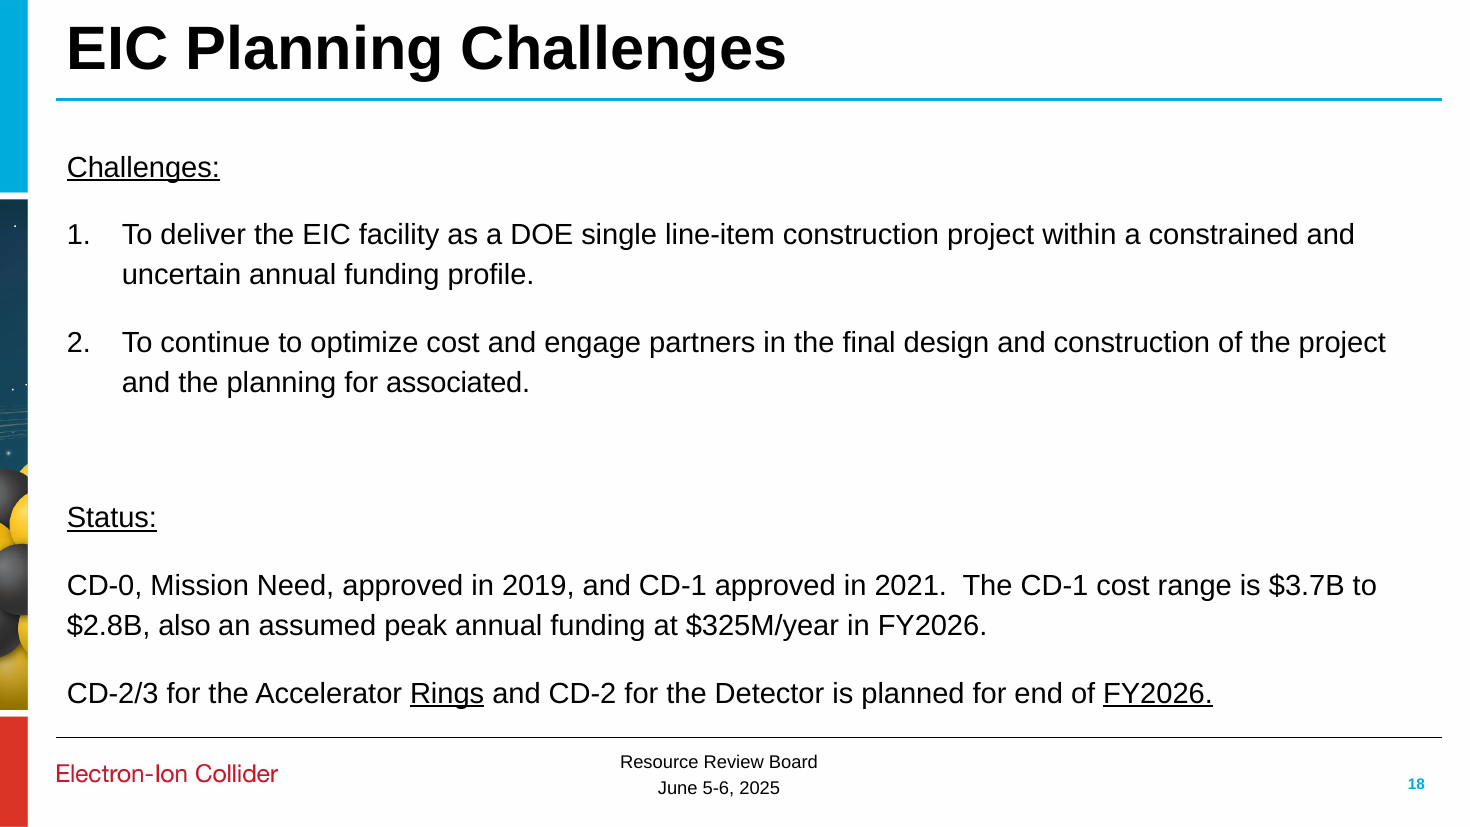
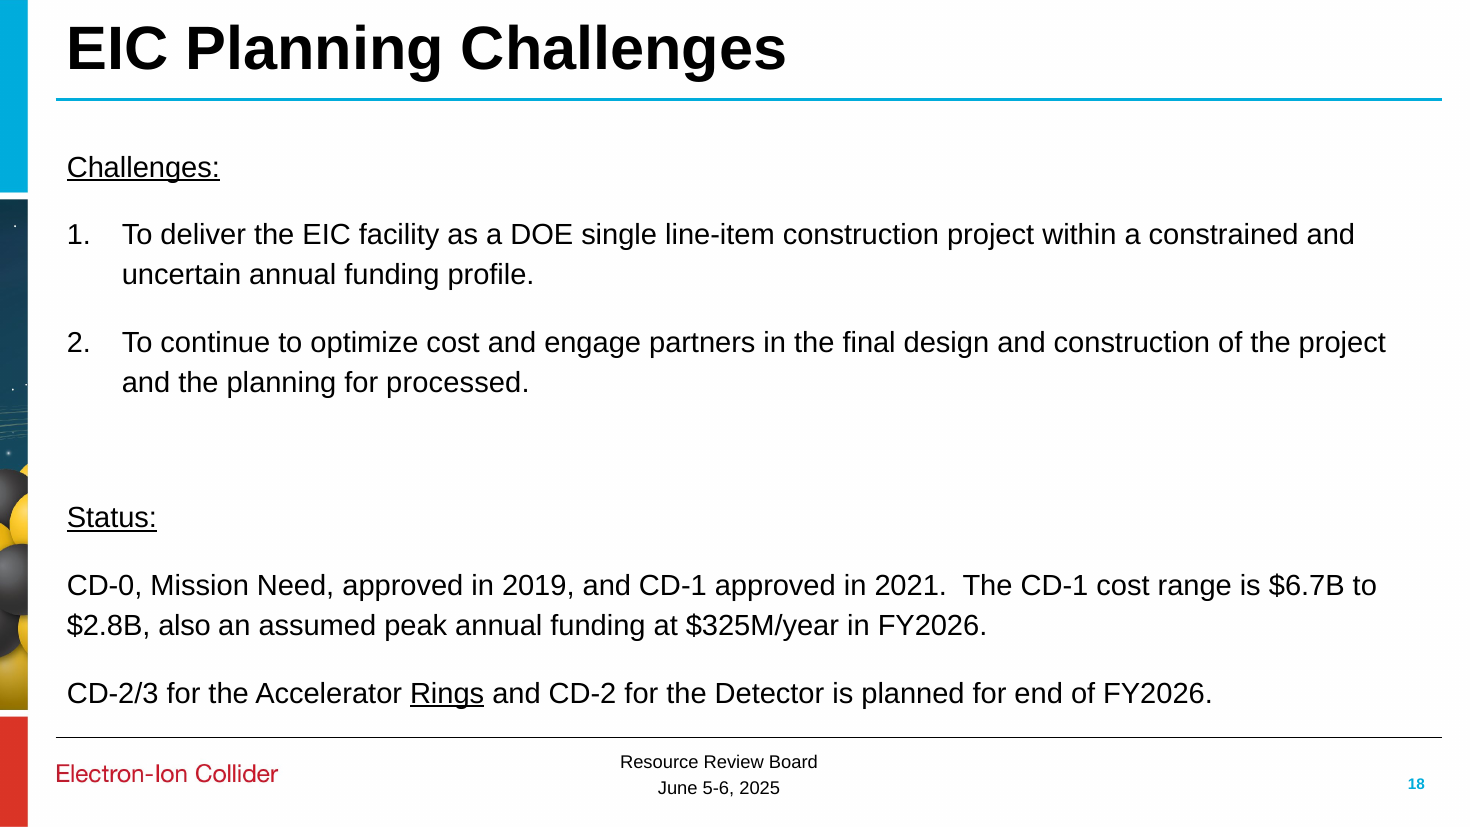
associated: associated -> processed (458, 383)
$3.7B: $3.7B -> $6.7B (1307, 586)
FY2026 underline: present -> none (1158, 694)
